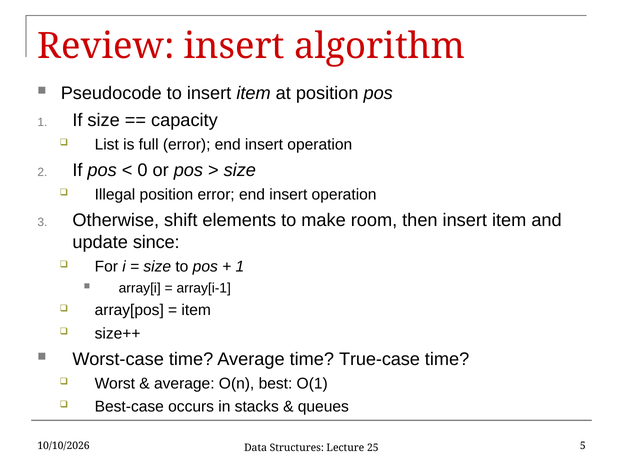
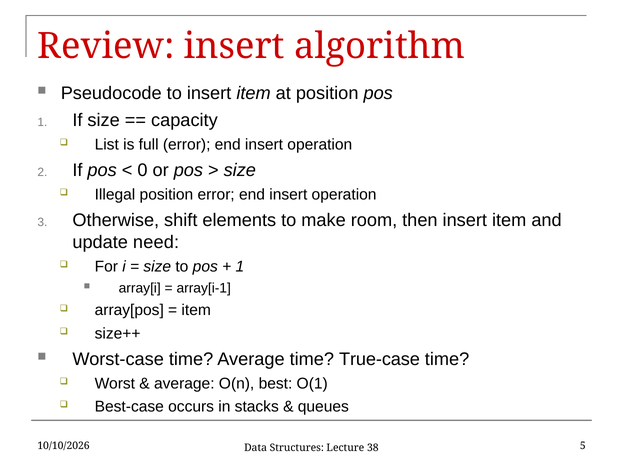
since: since -> need (156, 242)
25: 25 -> 38 (373, 448)
